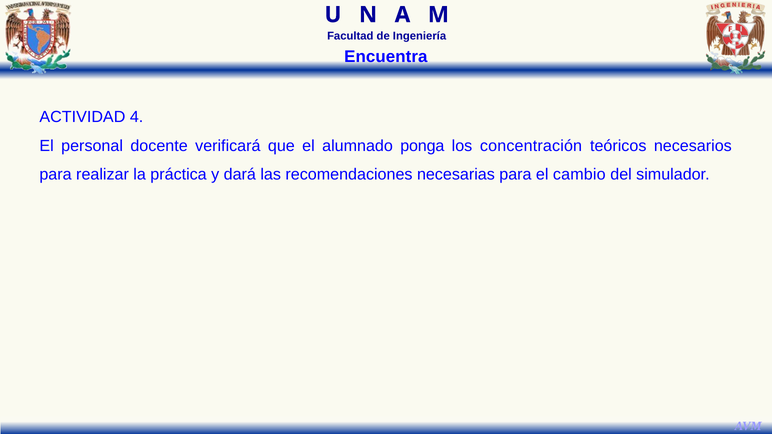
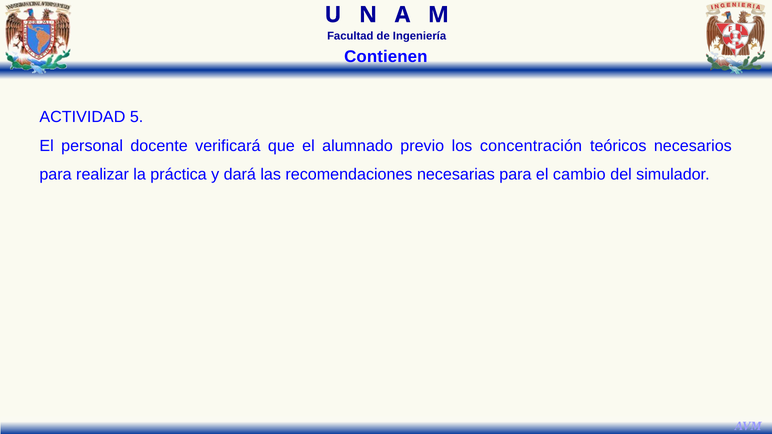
Encuentra: Encuentra -> Contienen (386, 57)
4: 4 -> 5 (137, 117)
ponga: ponga -> previo (422, 146)
